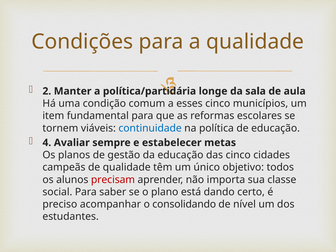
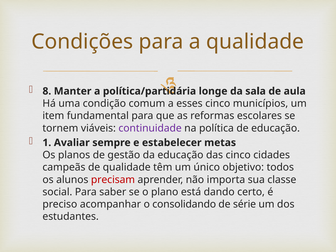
2: 2 -> 8 (47, 91)
continuidade colour: blue -> purple (150, 128)
4: 4 -> 1 (47, 143)
nível: nível -> série (245, 204)
